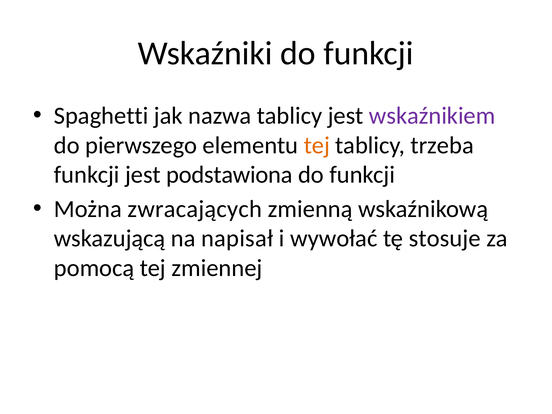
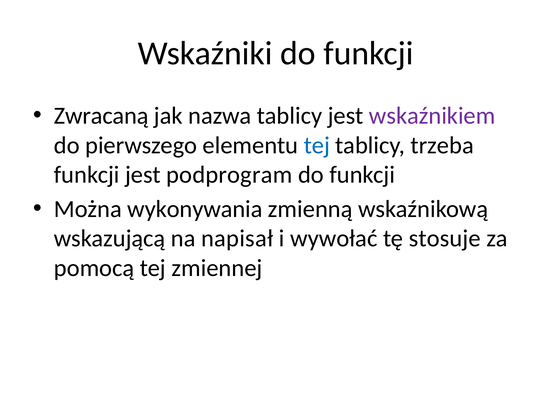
Spaghetti: Spaghetti -> Zwracaną (101, 116)
tej colour: orange -> blue (317, 145)
podstawiona: podstawiona -> podprogram (229, 175)
zwracających: zwracających -> wykonywania (195, 209)
